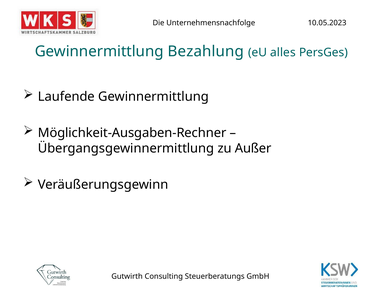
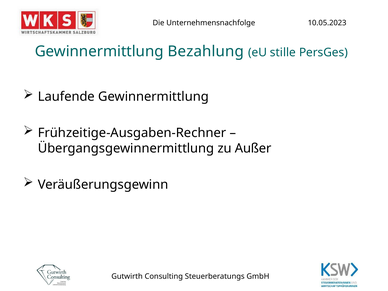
alles: alles -> stille (283, 53)
Möglichkeit-Ausgaben-Rechner: Möglichkeit-Ausgaben-Rechner -> Frühzeitige-Ausgaben-Rechner (132, 133)
